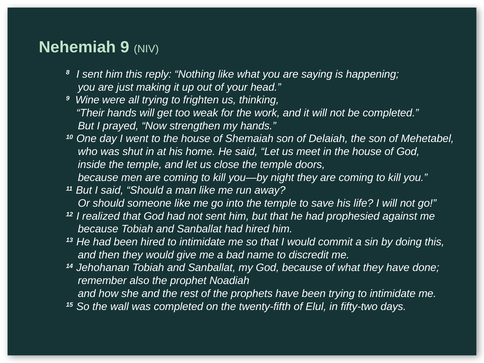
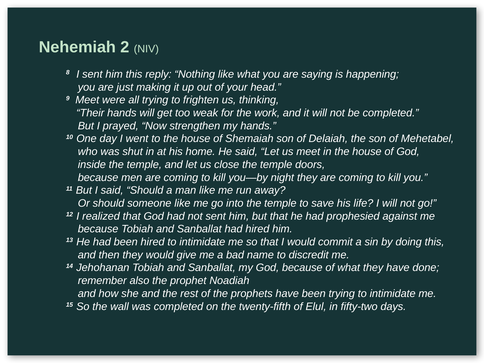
Nehemiah 9: 9 -> 2 (125, 47)
9 Wine: Wine -> Meet (87, 100)
